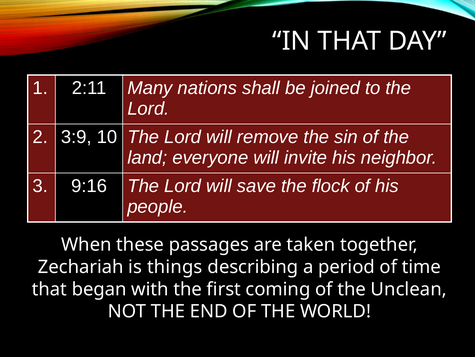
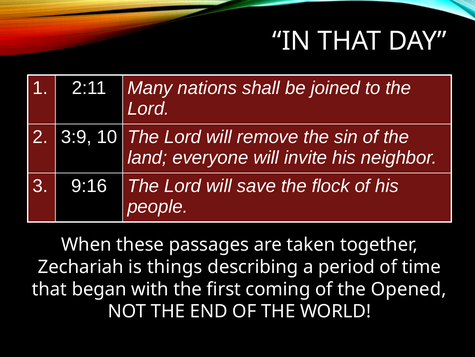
Unclean: Unclean -> Opened (409, 289)
